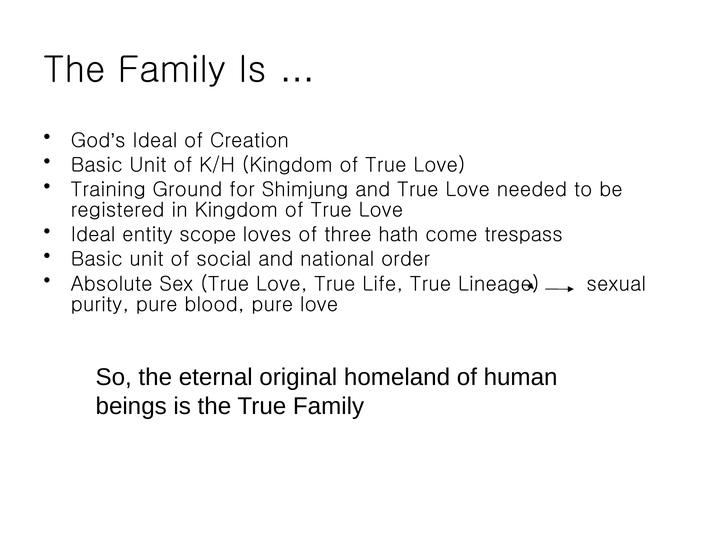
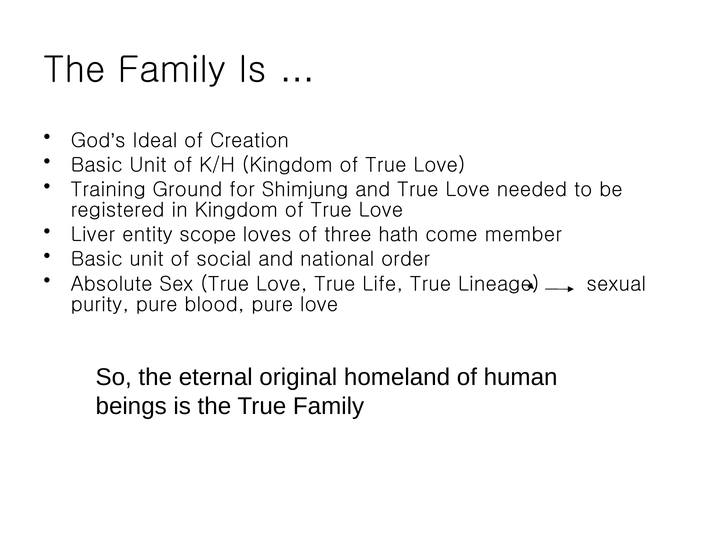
Ideal: Ideal -> Liver (93, 235)
trespass: trespass -> member (523, 235)
